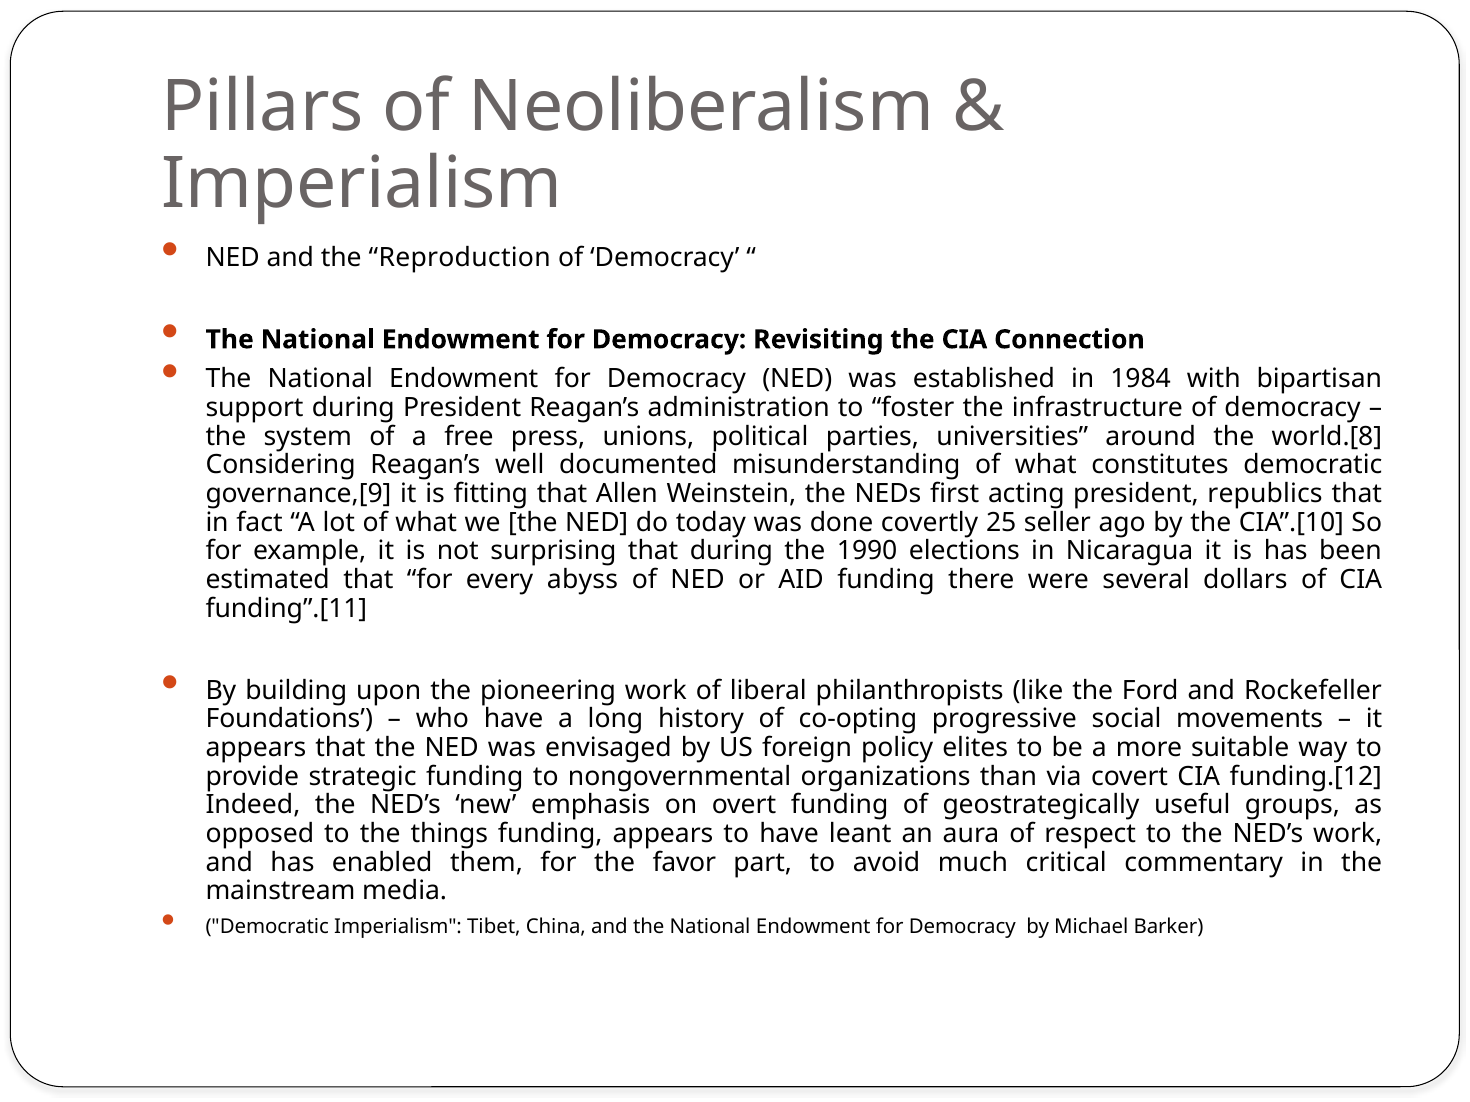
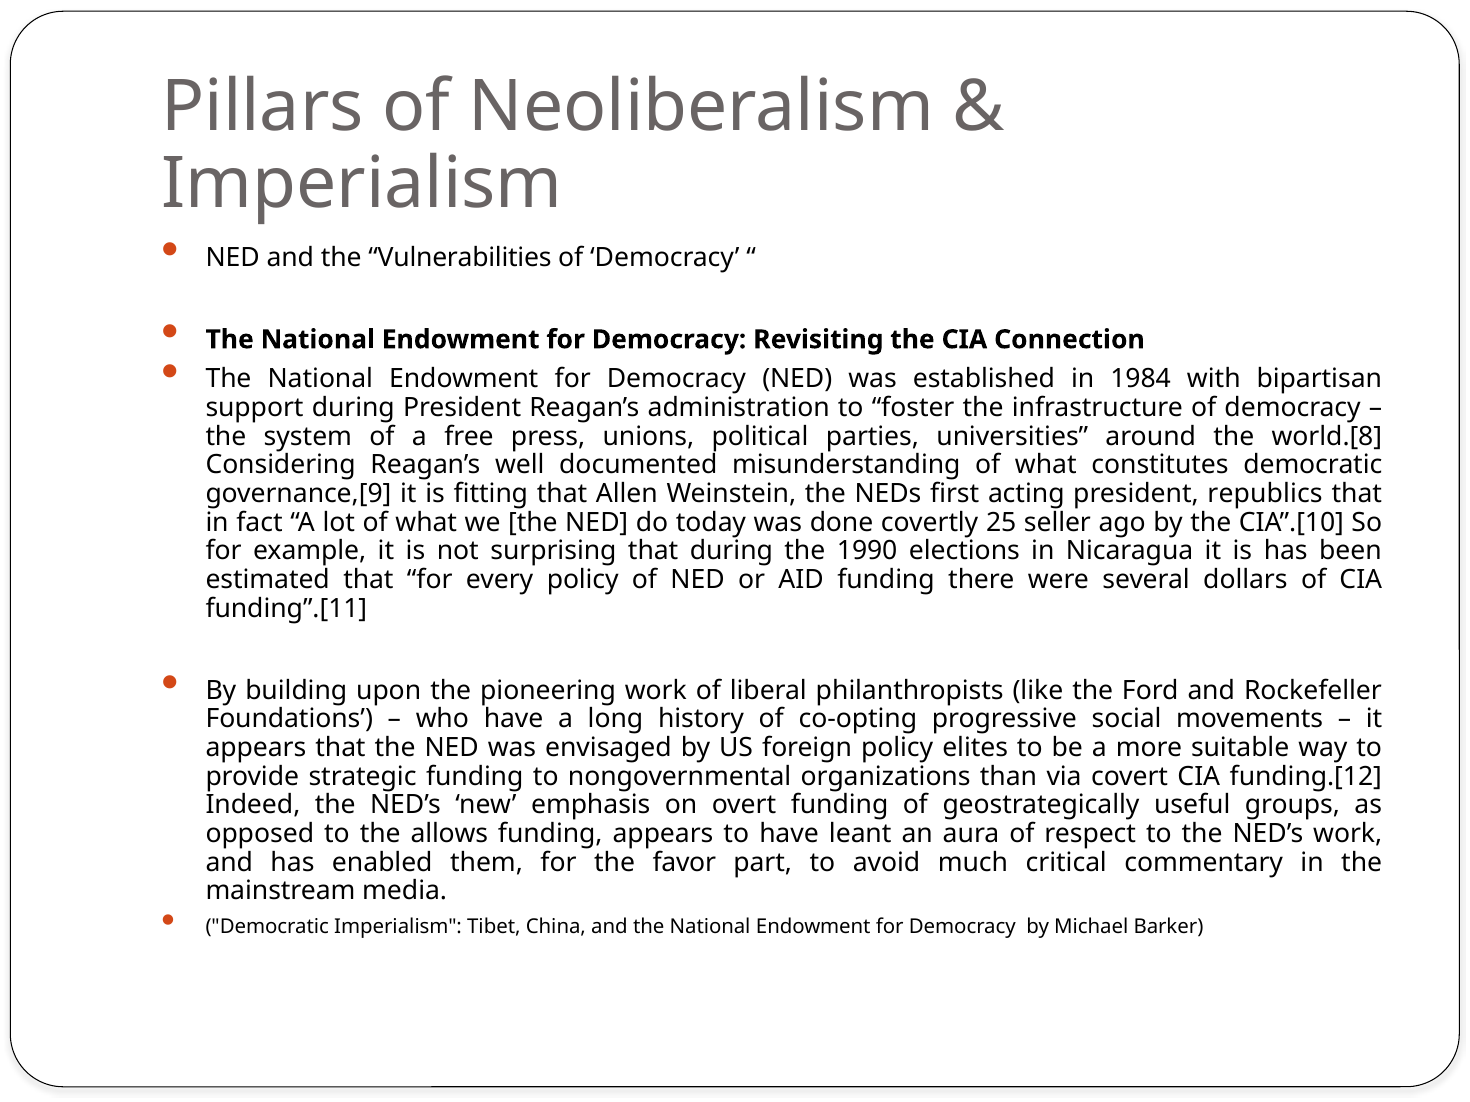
Reproduction: Reproduction -> Vulnerabilities (460, 258)
every abyss: abyss -> policy (583, 580)
things: things -> allows (449, 834)
